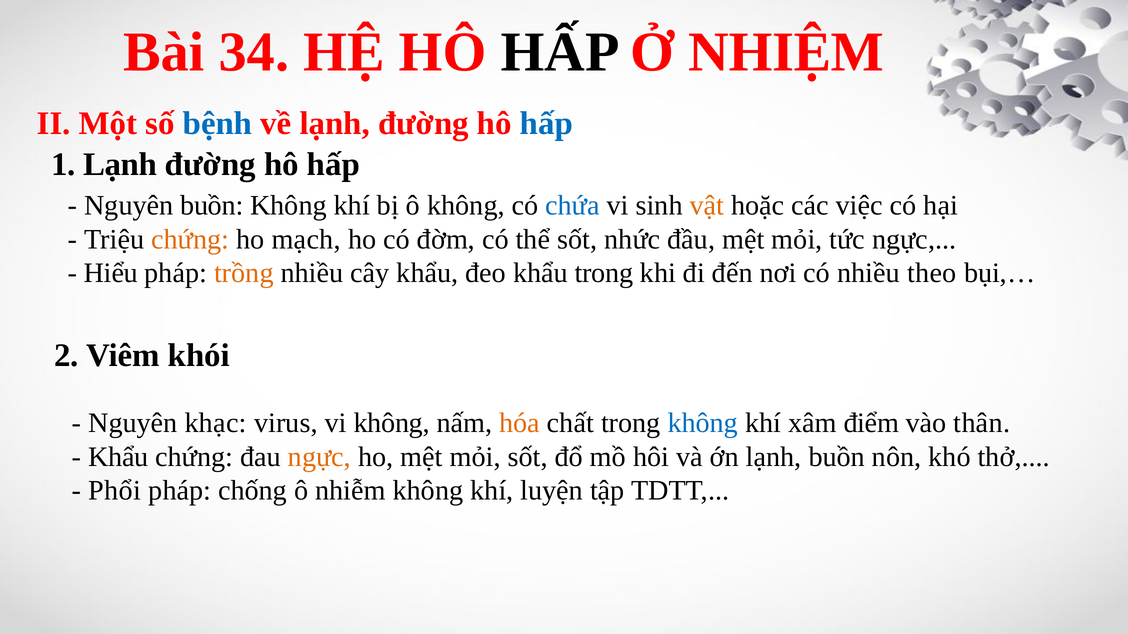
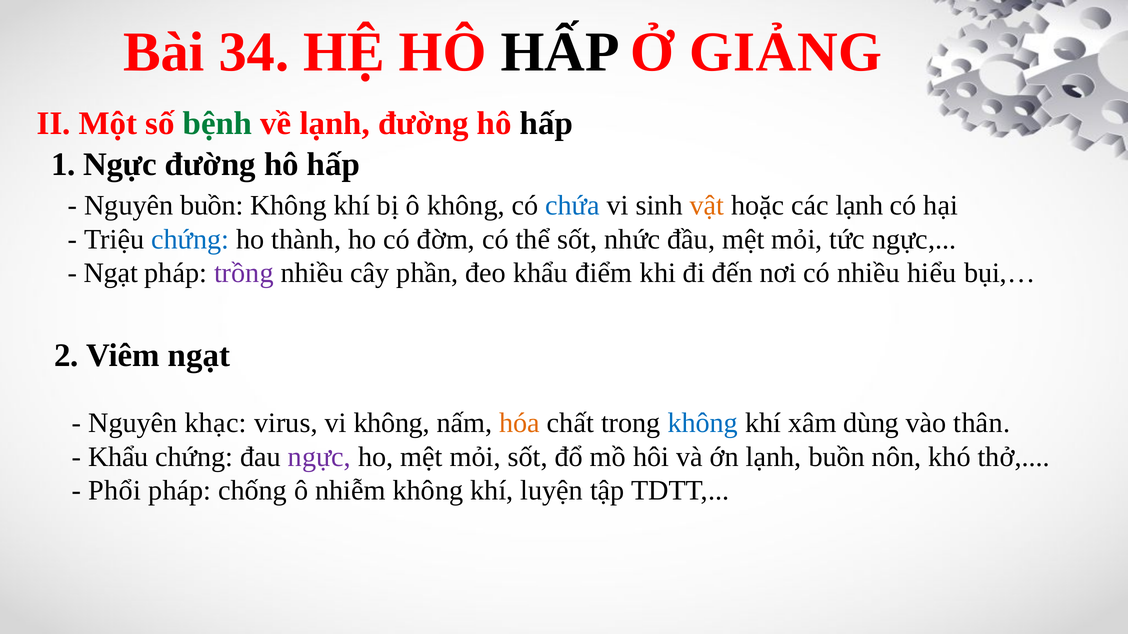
NHIỆM: NHIỆM -> GIẢNG (786, 52)
bệnh colour: blue -> green (218, 124)
hấp colour: blue -> black (546, 124)
1 Lạnh: Lạnh -> Ngực (120, 165)
các việc: việc -> lạnh (859, 206)
chứng colour: orange -> blue (190, 240)
mạch: mạch -> thành (306, 240)
Hiểu: Hiểu -> Ngạt (111, 273)
trồng colour: orange -> purple (244, 273)
cây khẩu: khẩu -> phần (427, 273)
khẩu trong: trong -> điểm (604, 273)
theo: theo -> hiểu (932, 273)
Viêm khói: khói -> ngạt (199, 356)
điểm: điểm -> dùng (871, 423)
ngực colour: orange -> purple (319, 457)
